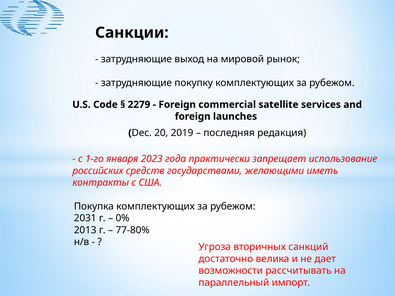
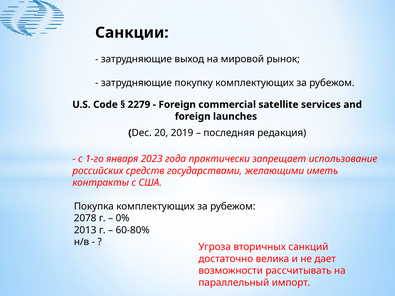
2031: 2031 -> 2078 (85, 218)
77-80%: 77-80% -> 60-80% (133, 230)
